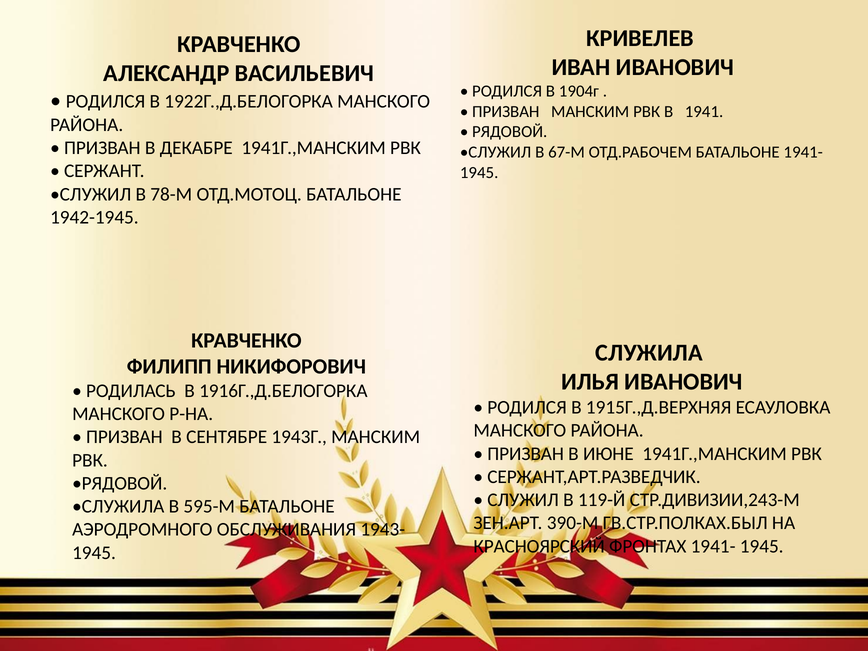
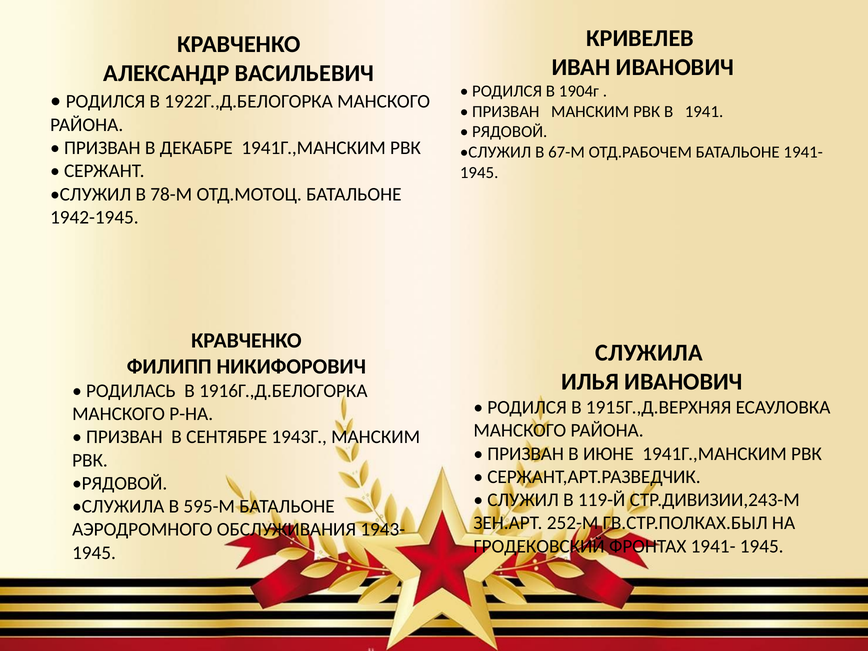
390-М: 390-М -> 252-М (573, 523)
КРАСНОЯРСКИЙ: КРАСНОЯРСКИЙ -> ГРОДЕКОВСКИЙ (539, 546)
